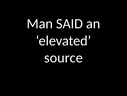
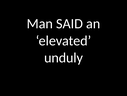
source: source -> unduly (64, 57)
